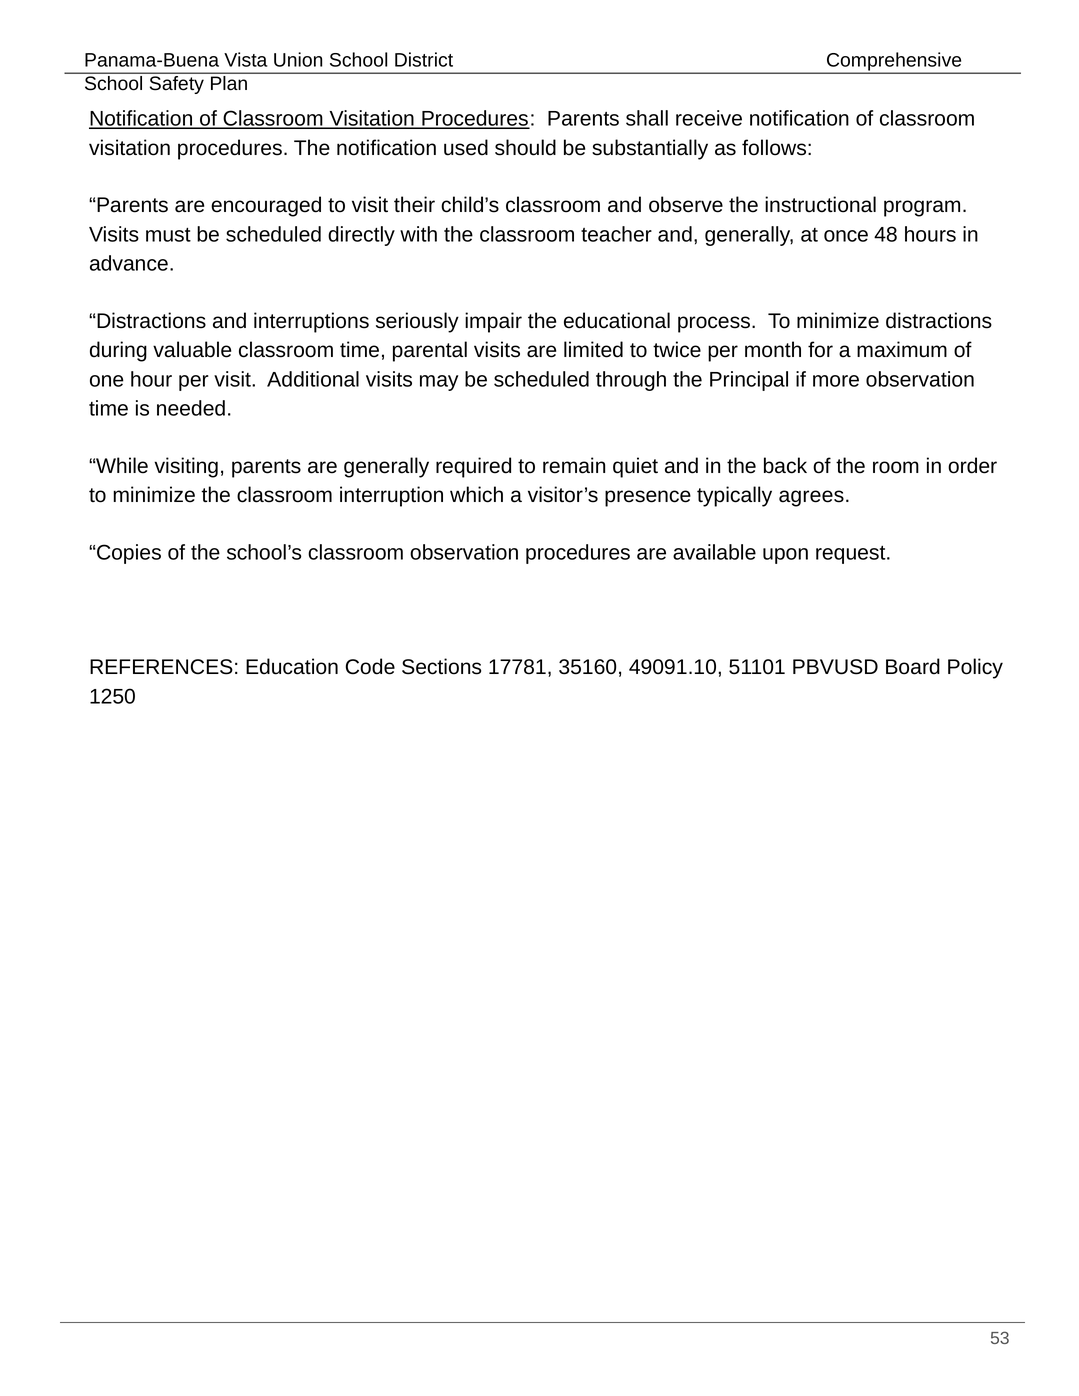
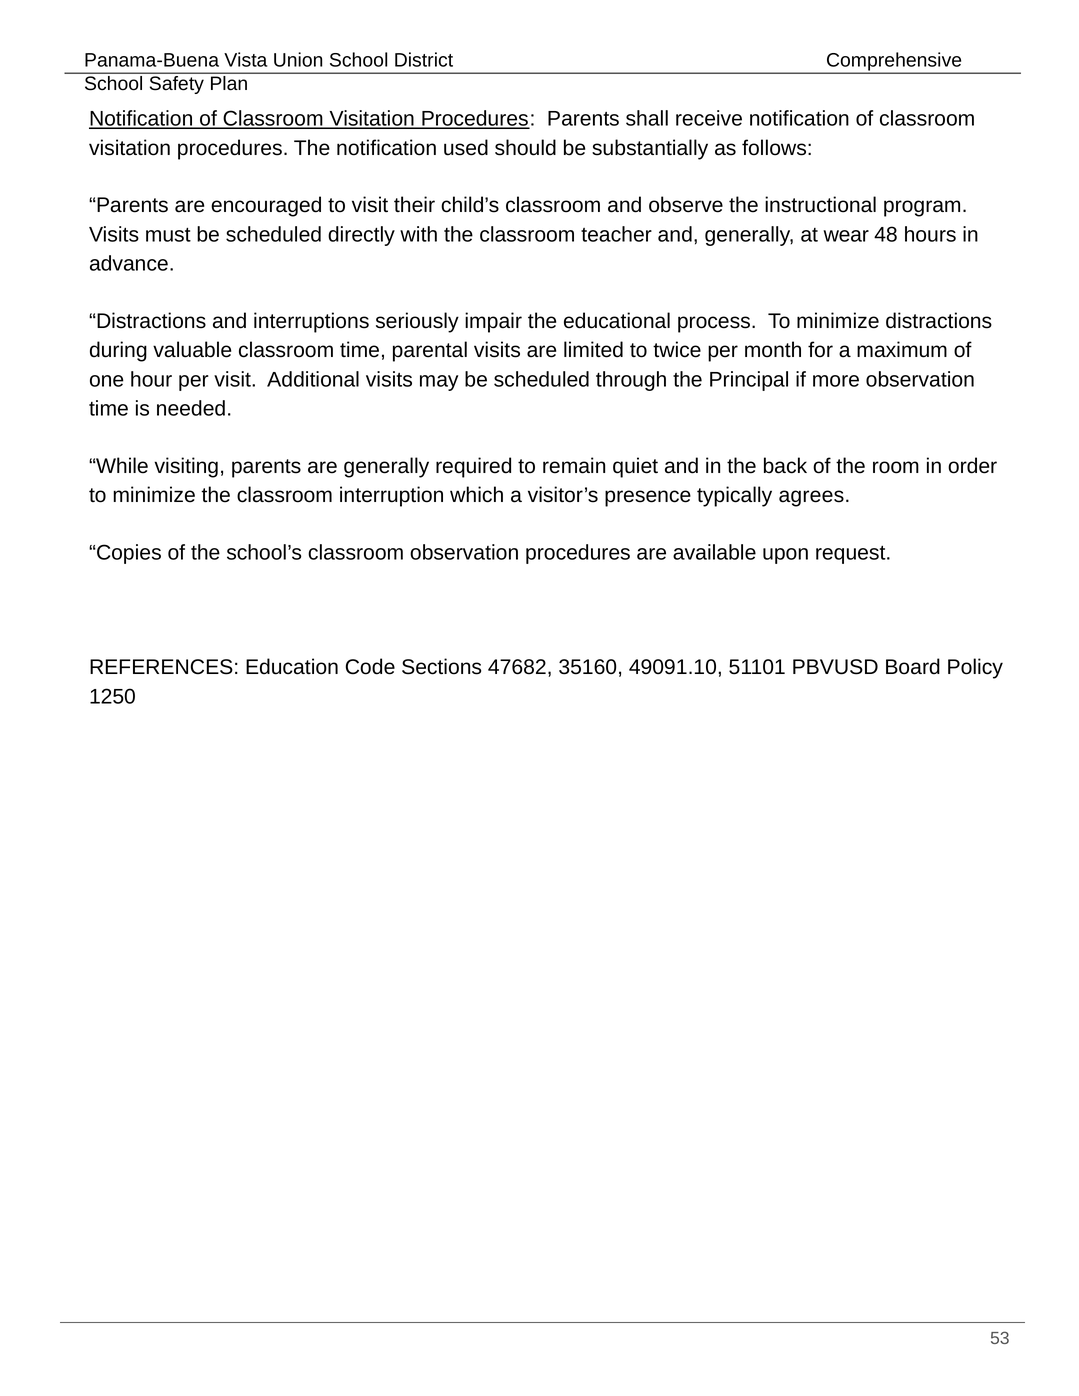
once: once -> wear (846, 235)
17781: 17781 -> 47682 (520, 668)
